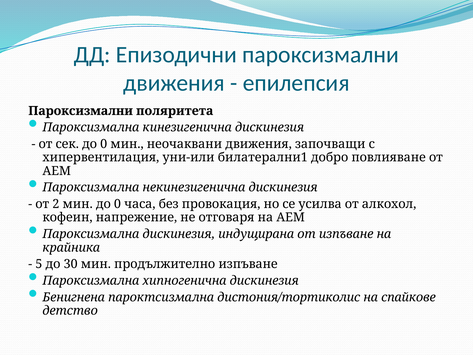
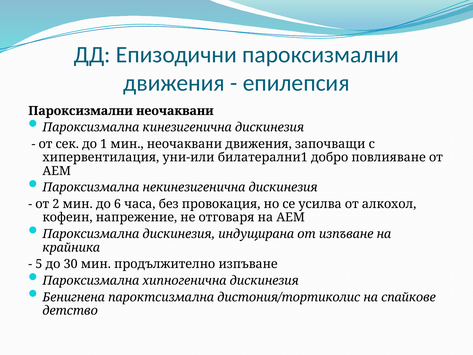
Пароксизмални поляритета: поляритета -> неочаквани (175, 111)
сек до 0: 0 -> 1 (104, 144)
мин до 0: 0 -> 6 (117, 204)
